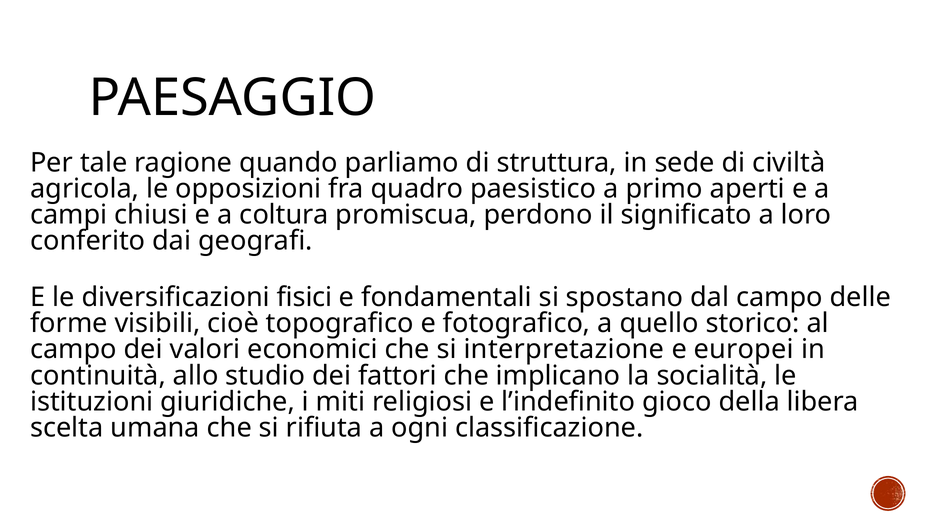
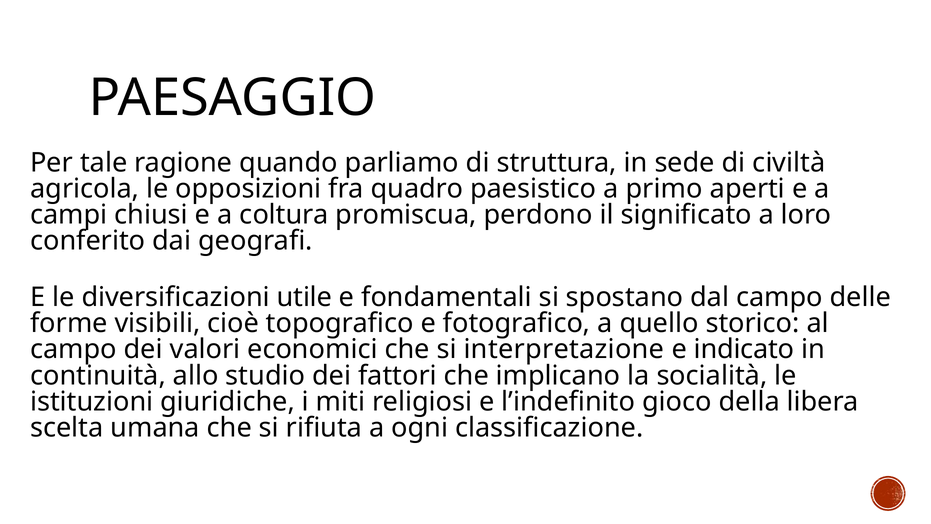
fisici: fisici -> utile (304, 297)
europei: europei -> indicato (744, 349)
